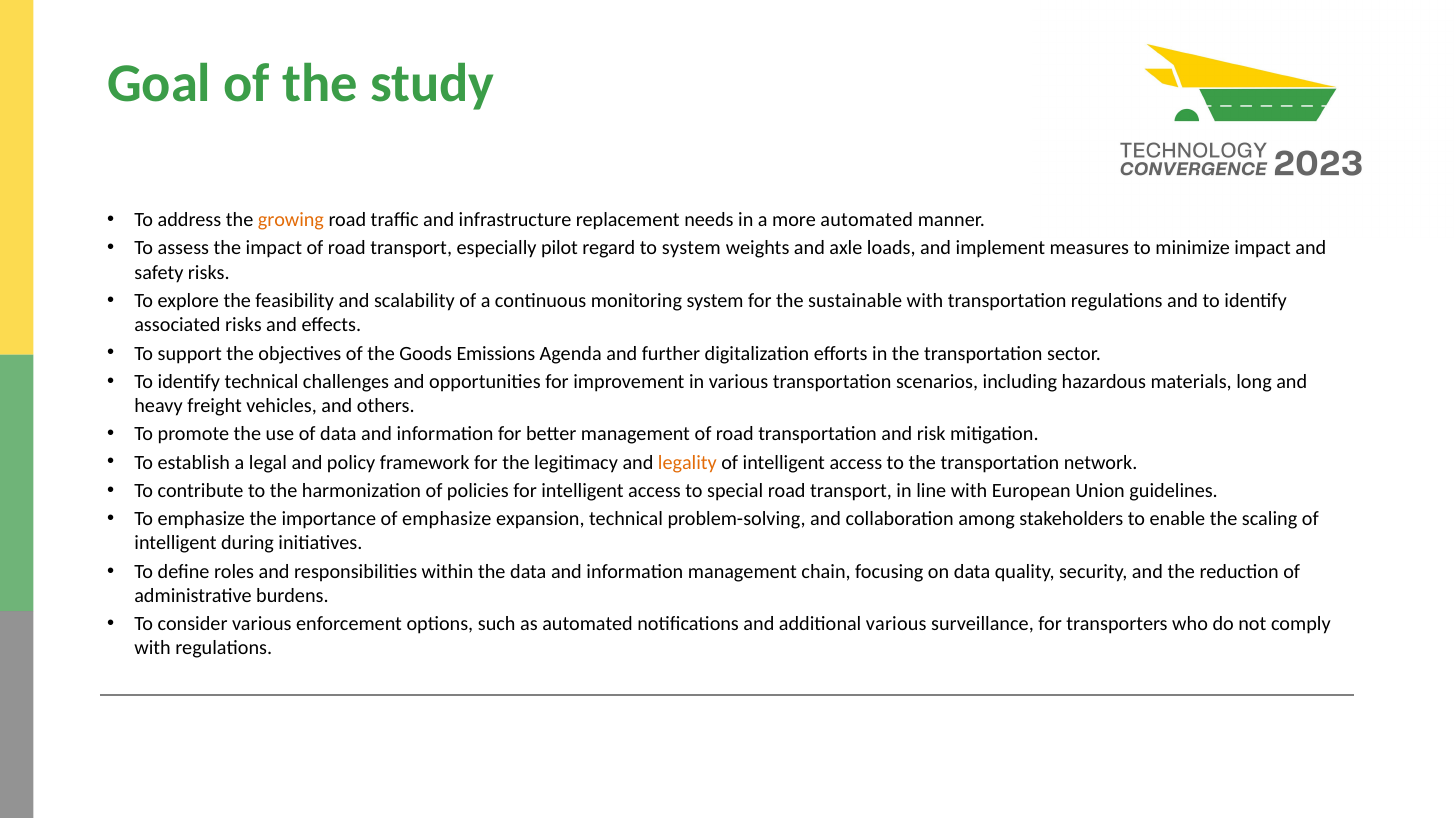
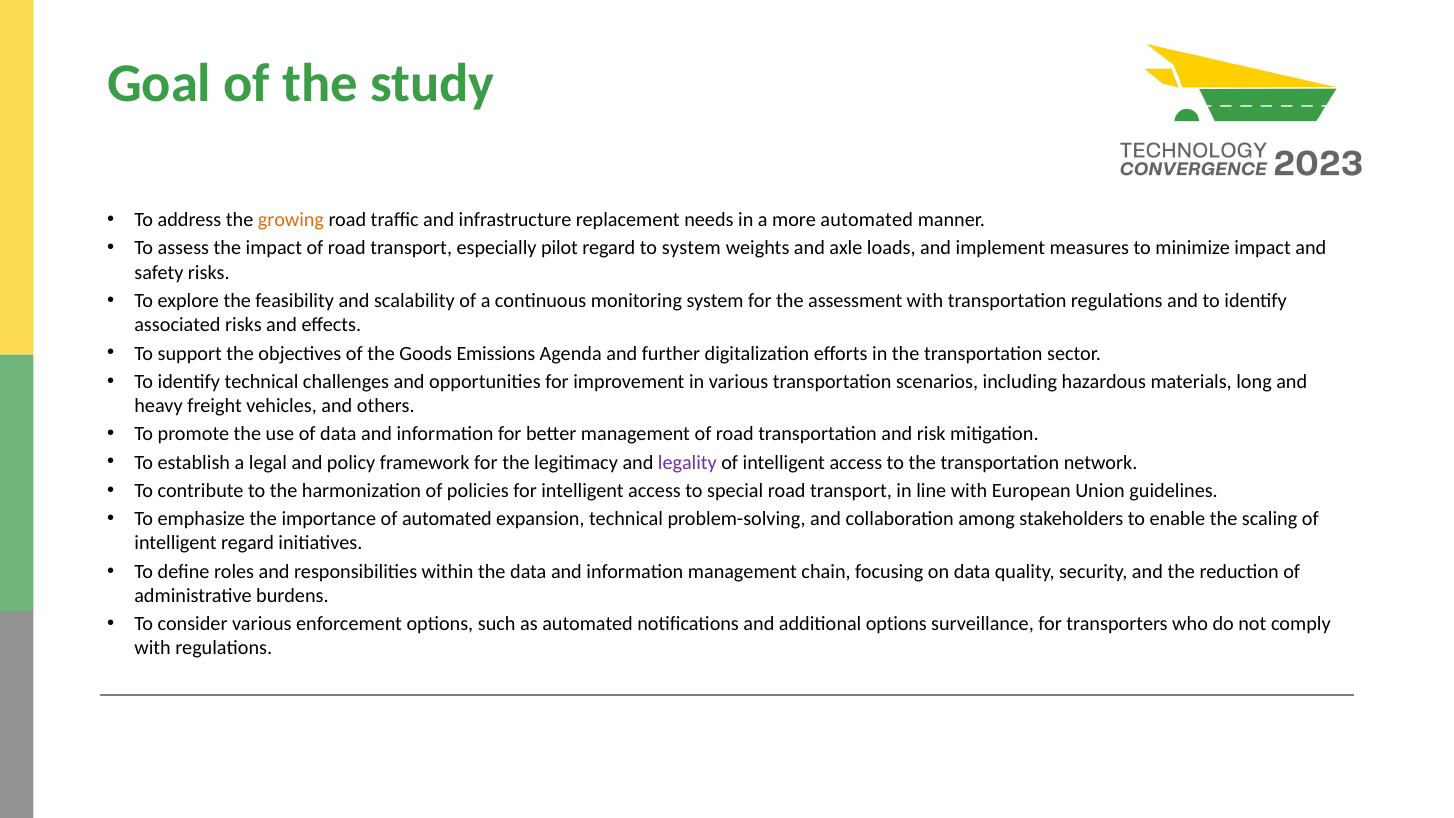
sustainable: sustainable -> assessment (855, 301)
legality colour: orange -> purple (687, 462)
of emphasize: emphasize -> automated (447, 519)
intelligent during: during -> regard (248, 543)
additional various: various -> options (896, 624)
